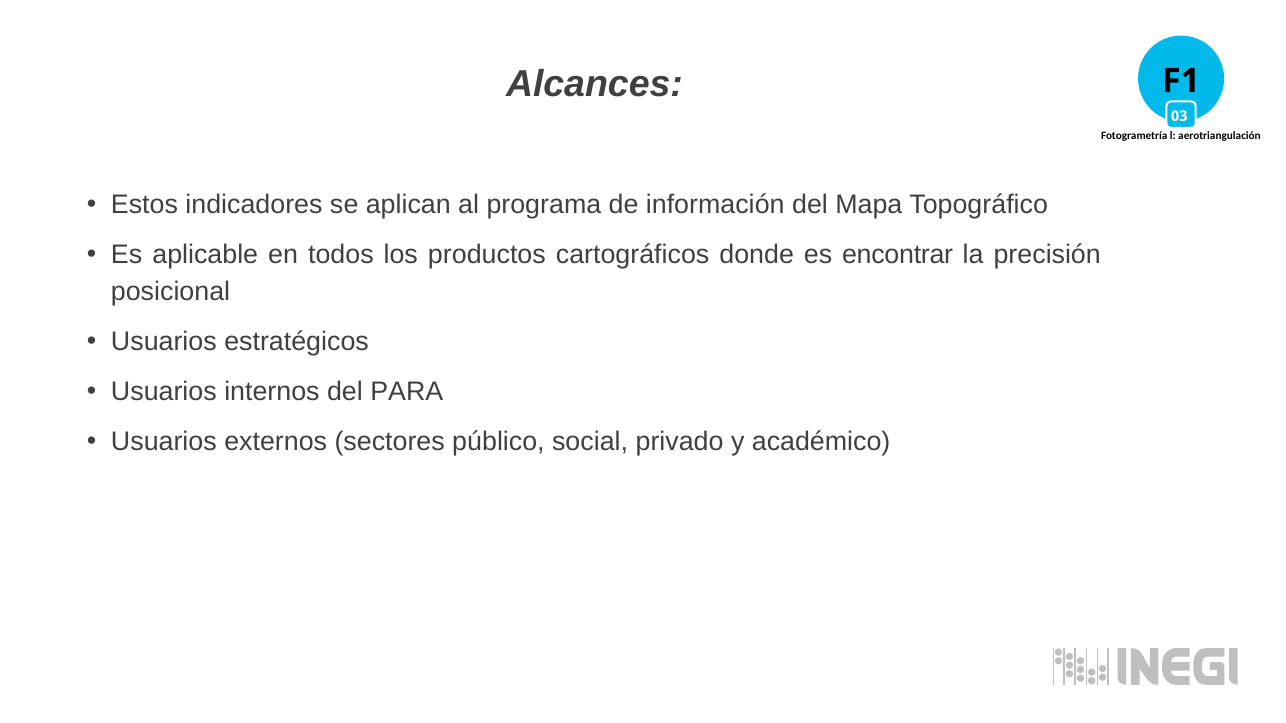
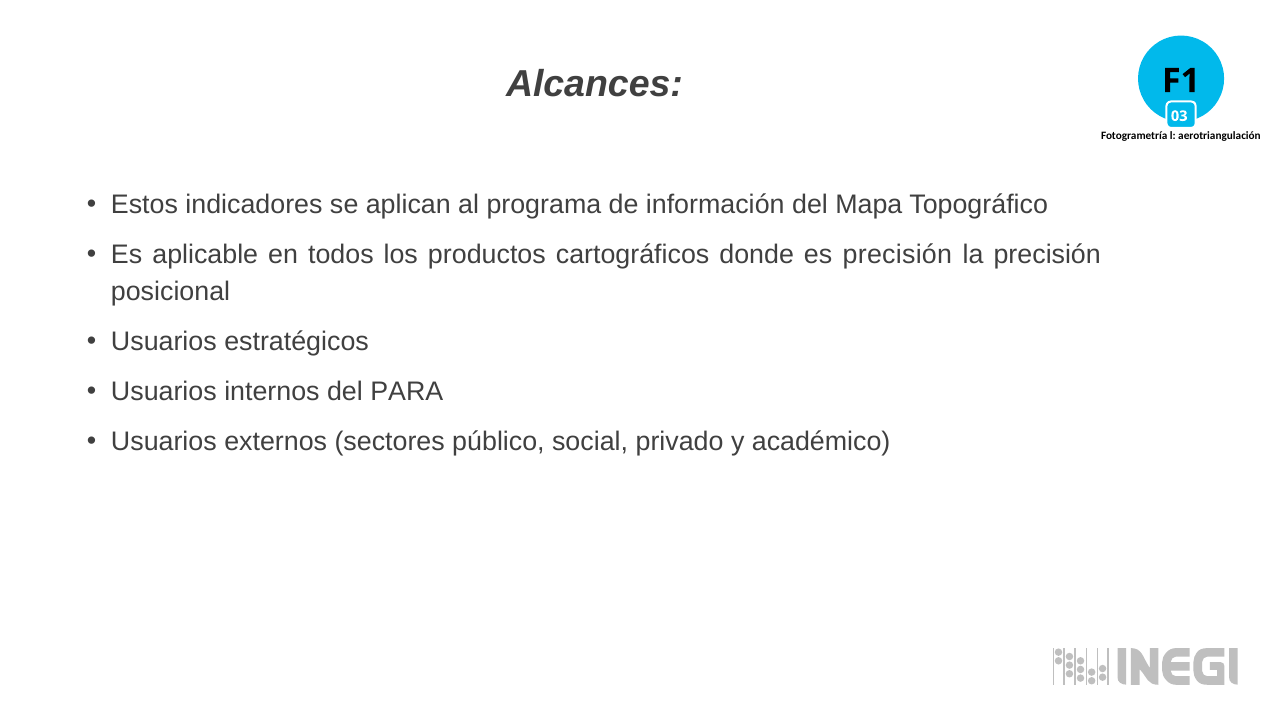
es encontrar: encontrar -> precisión (897, 255)
